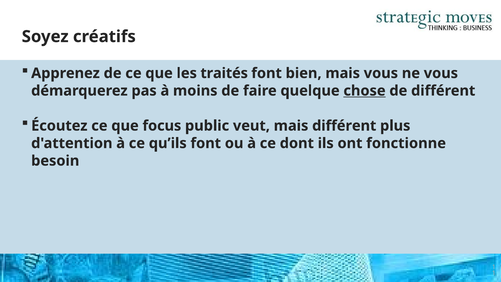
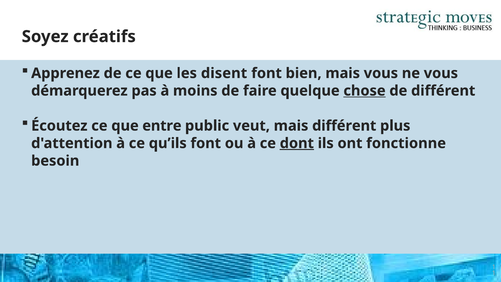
traités: traités -> disent (224, 73)
focus: focus -> entre (162, 126)
dont underline: none -> present (297, 143)
